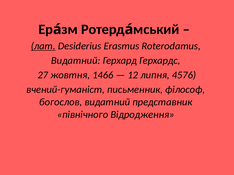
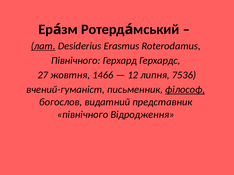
Видатний: Видатний -> Північного (76, 61)
4576: 4576 -> 7536 (184, 75)
філософ underline: none -> present (185, 90)
